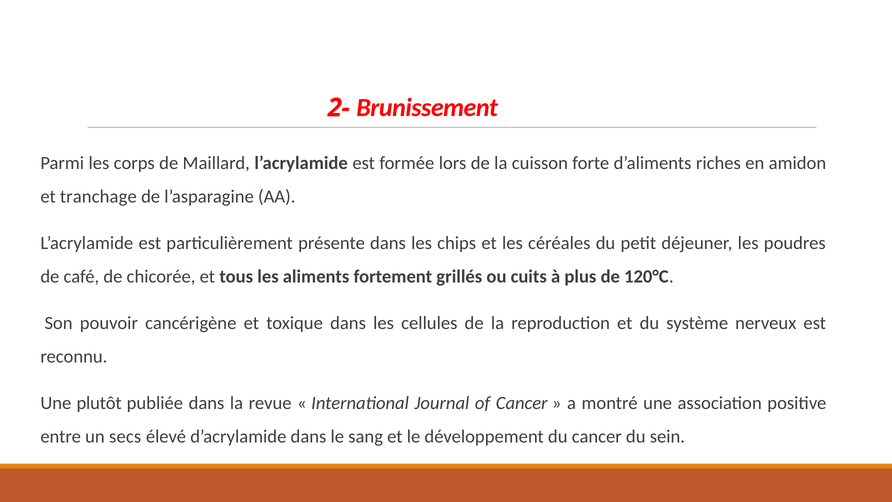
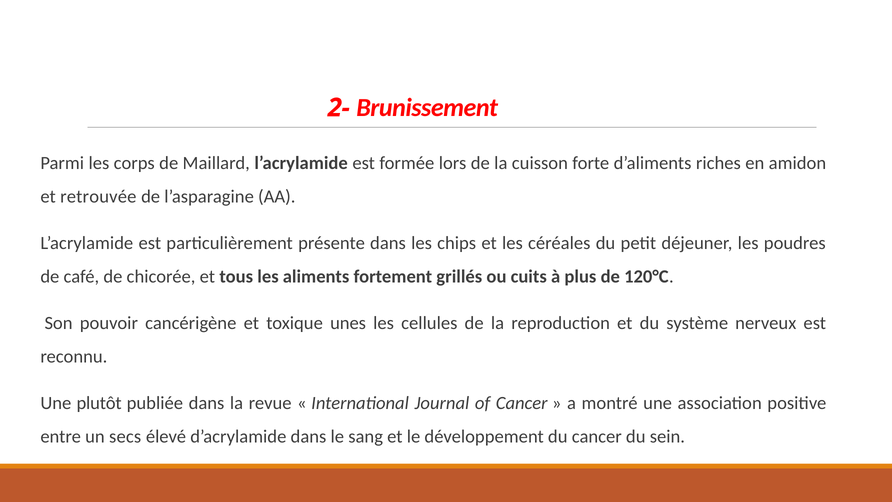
tranchage: tranchage -> retrouvée (98, 196)
toxique dans: dans -> unes (348, 323)
